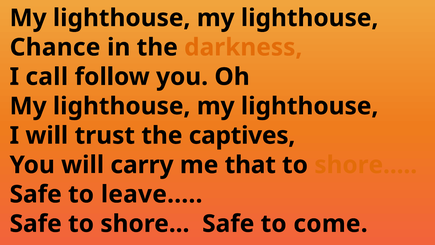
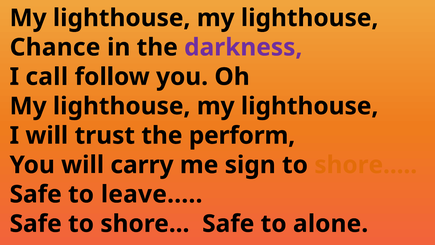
darkness colour: orange -> purple (243, 47)
captives: captives -> perform (242, 135)
that: that -> sign (250, 165)
come: come -> alone (331, 224)
